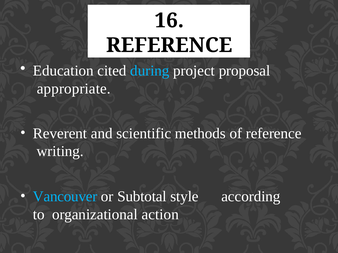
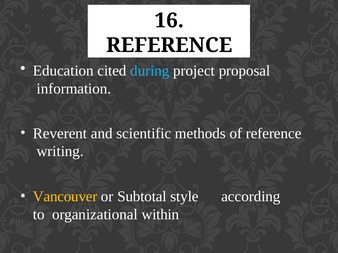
appropriate: appropriate -> information (74, 89)
Vancouver colour: light blue -> yellow (65, 197)
action: action -> within (160, 215)
